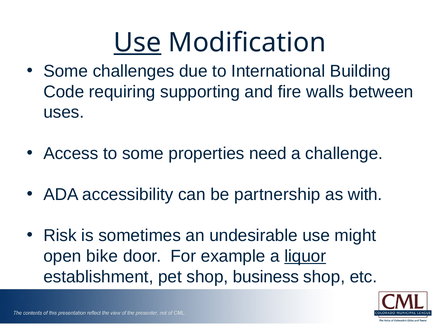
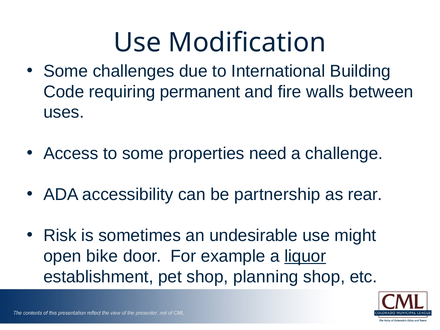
Use underline: present -> none (138, 43)
supporting: supporting -> permanent (200, 92)
with: with -> rear (365, 195)
business: business -> planning (266, 277)
